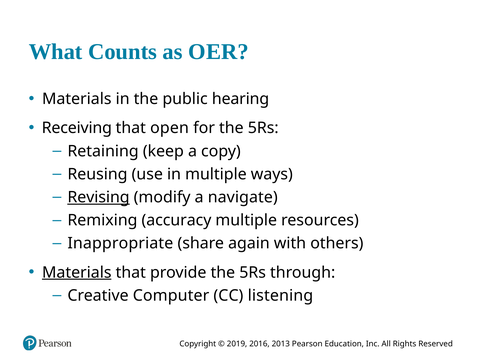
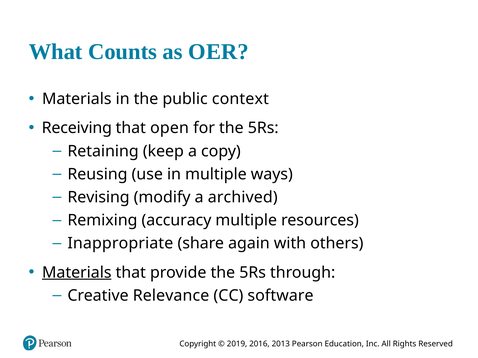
hearing: hearing -> context (240, 99)
Revising underline: present -> none (99, 198)
navigate: navigate -> archived (243, 198)
Computer: Computer -> Relevance (171, 296)
listening: listening -> software (280, 296)
